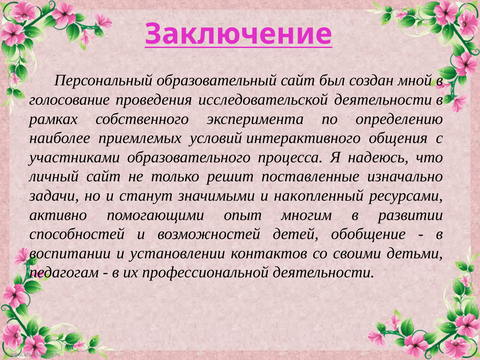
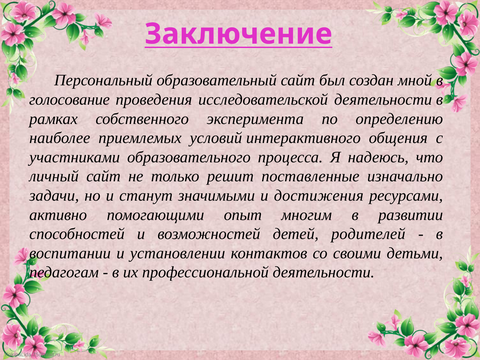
накопленный: накопленный -> достижения (319, 196)
обобщение: обобщение -> родителей (368, 234)
